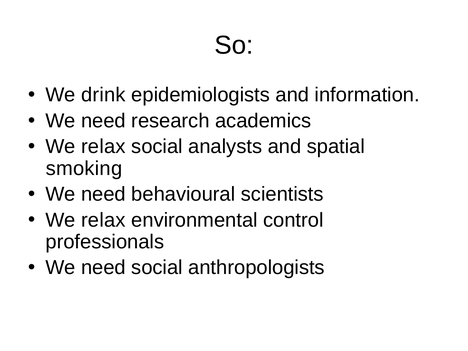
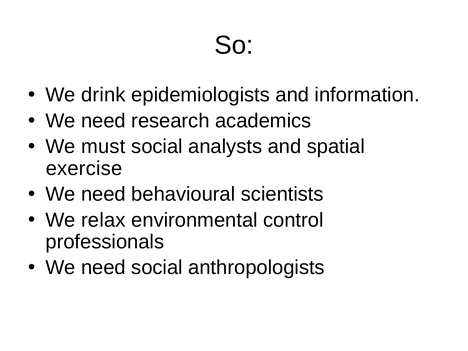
relax: relax -> must (103, 147)
smoking: smoking -> exercise (84, 168)
